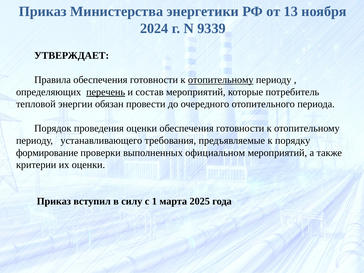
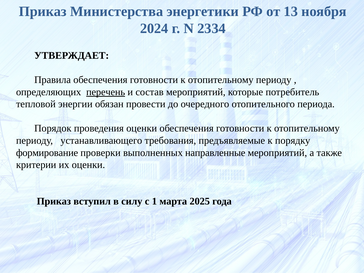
9339: 9339 -> 2334 (212, 28)
отопительному underline: present -> none (221, 80)
официальном: официальном -> направленные (215, 153)
